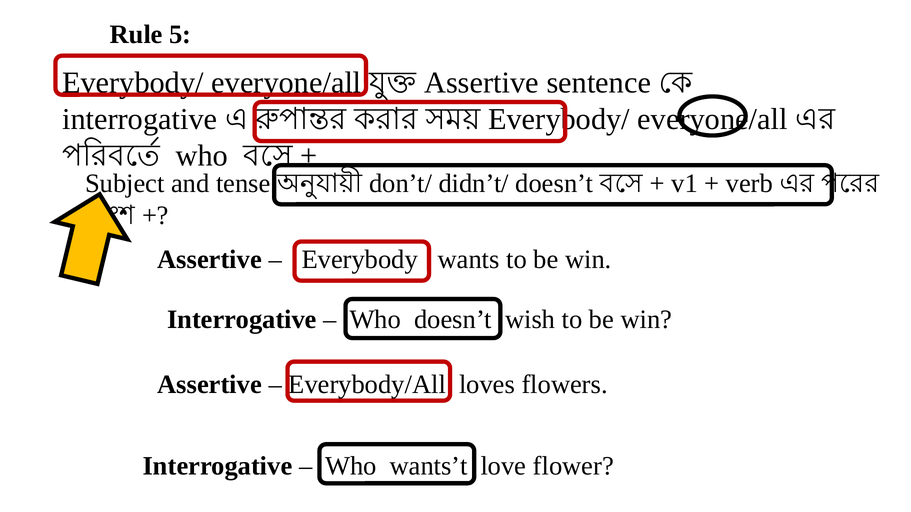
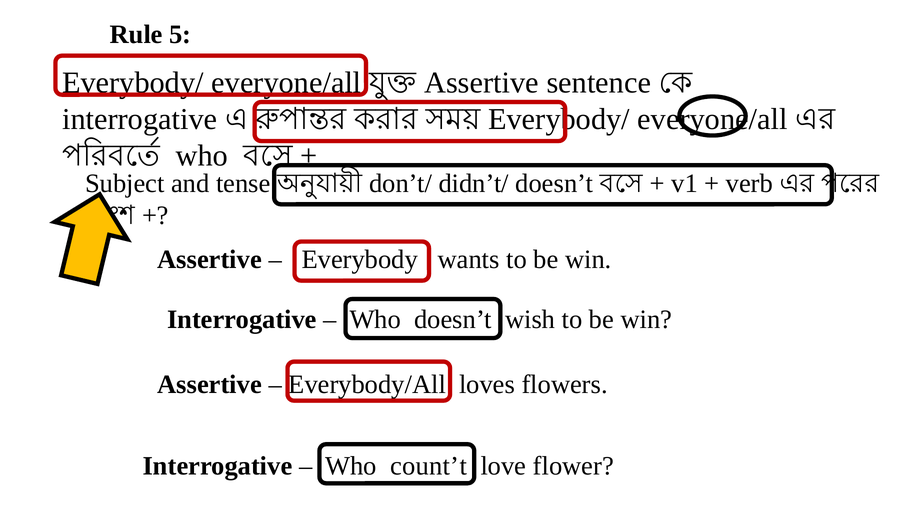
wants’t: wants’t -> count’t (429, 466)
